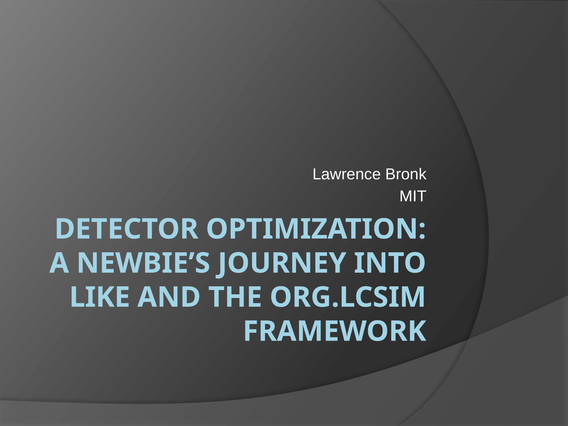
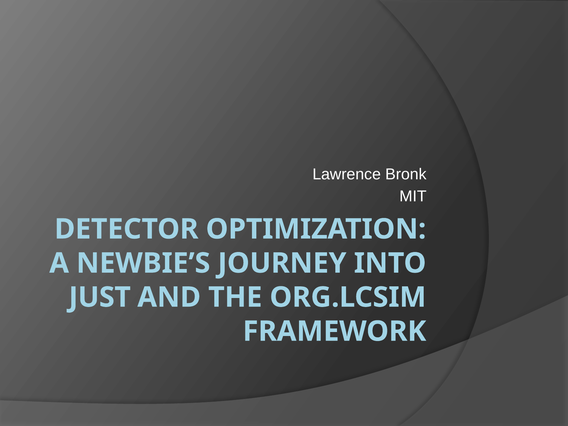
LIKE: LIKE -> JUST (100, 297)
